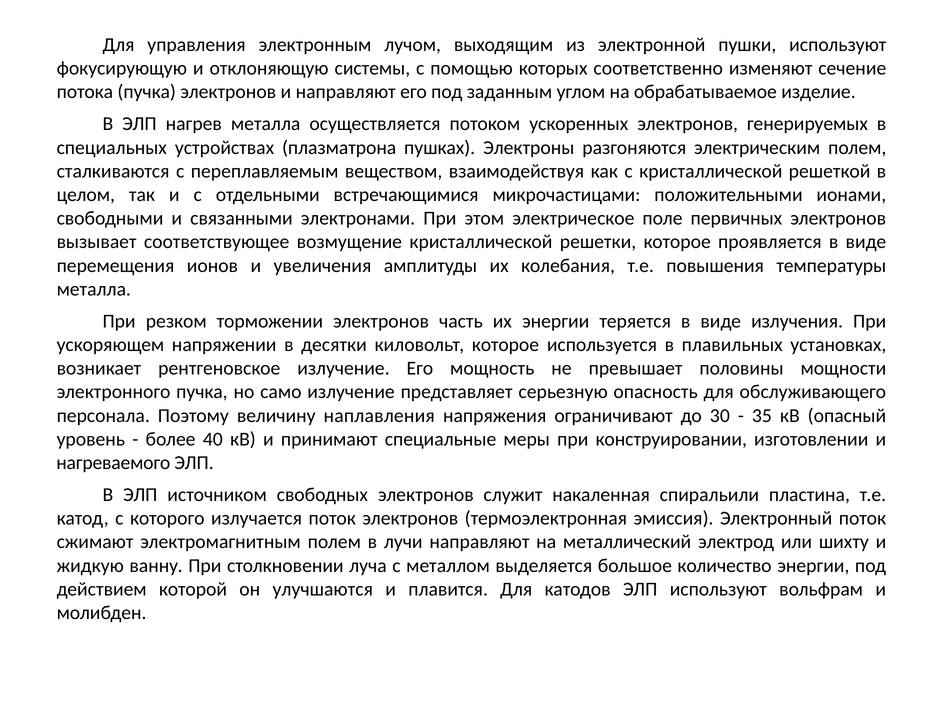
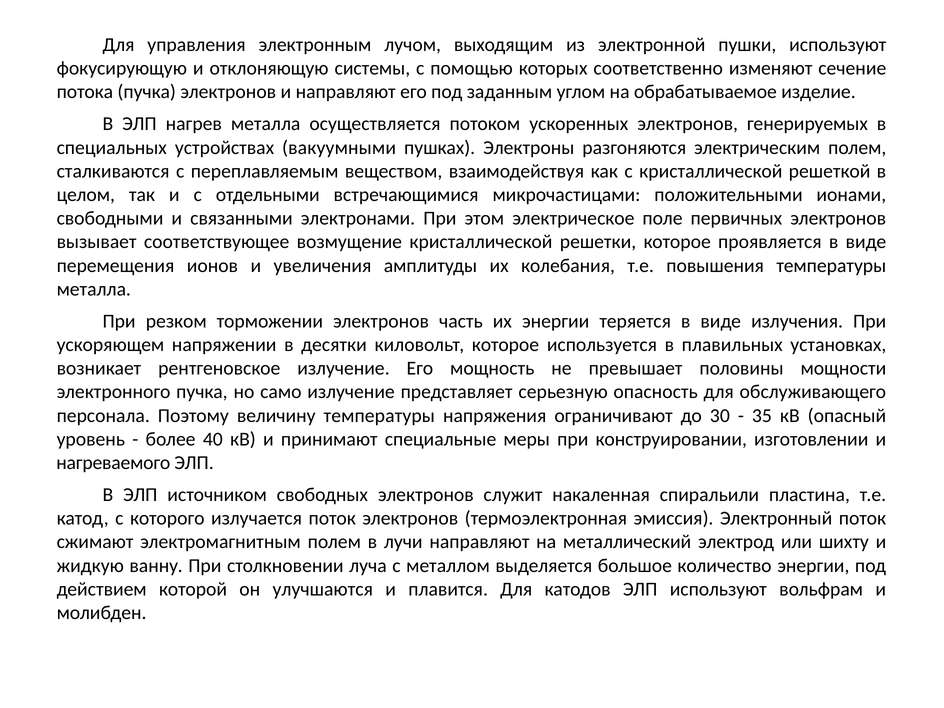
плазматрона: плазматрона -> вакуумными (339, 148)
величину наплавления: наплавления -> температуры (379, 416)
